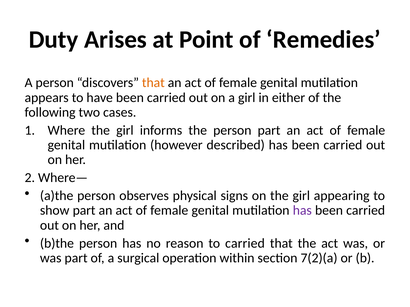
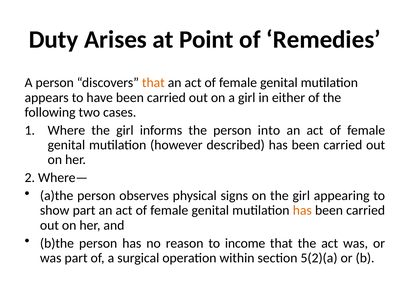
person part: part -> into (269, 130)
has colour: purple -> orange (302, 211)
to carried: carried -> income (245, 244)
7(2)(a: 7(2)(a -> 5(2)(a (319, 258)
